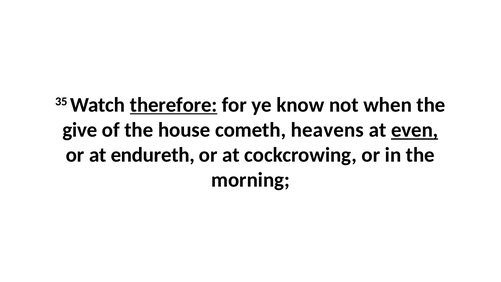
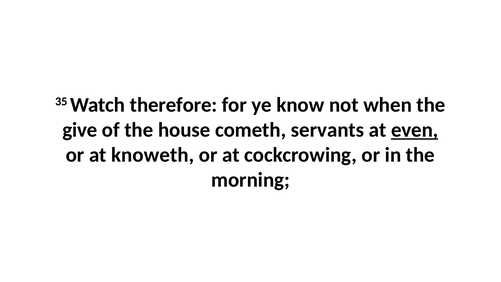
therefore underline: present -> none (174, 105)
heavens: heavens -> servants (328, 130)
endureth: endureth -> knoweth (153, 155)
